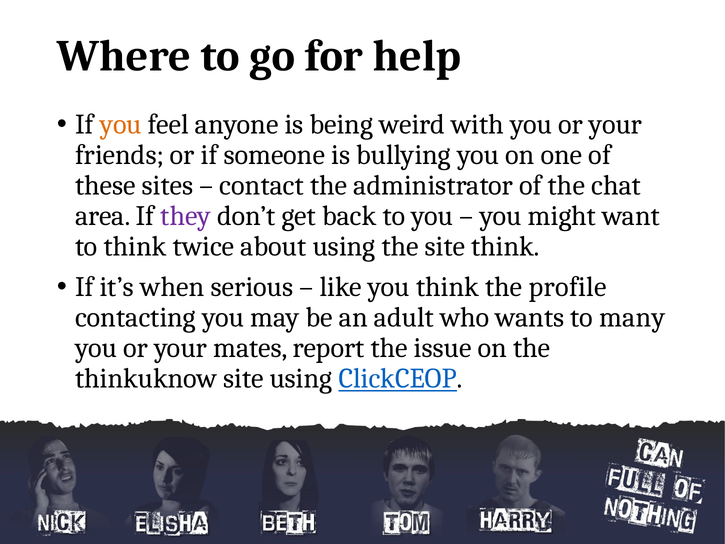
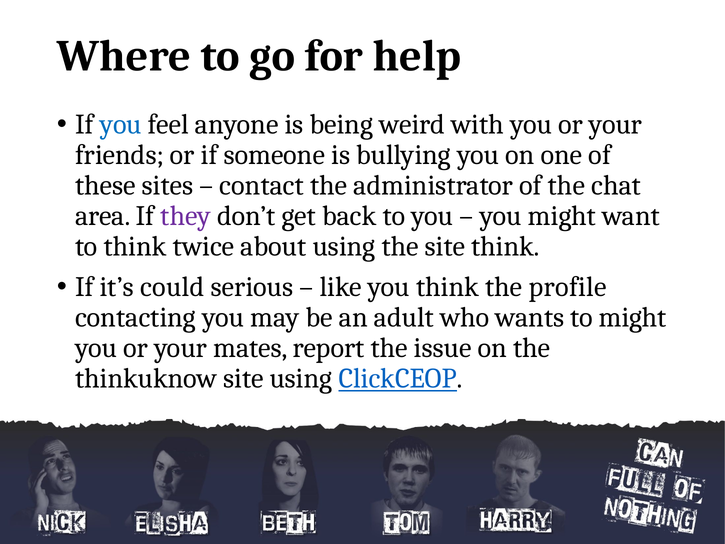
you colour: orange -> blue (121, 124)
when: when -> could (172, 287)
to many: many -> might (633, 317)
